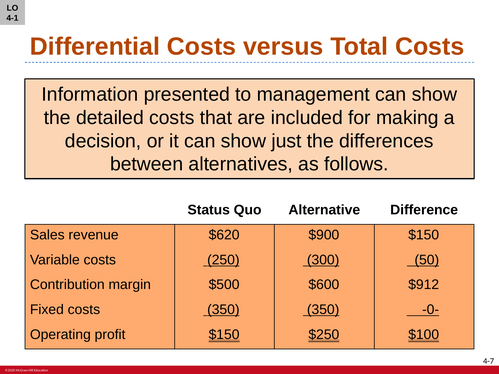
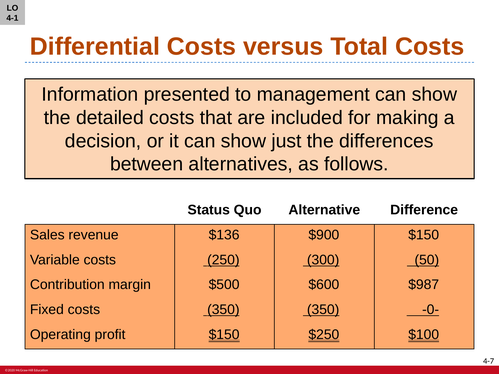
$620: $620 -> $136 (224, 235)
$912: $912 -> $987 (424, 285)
